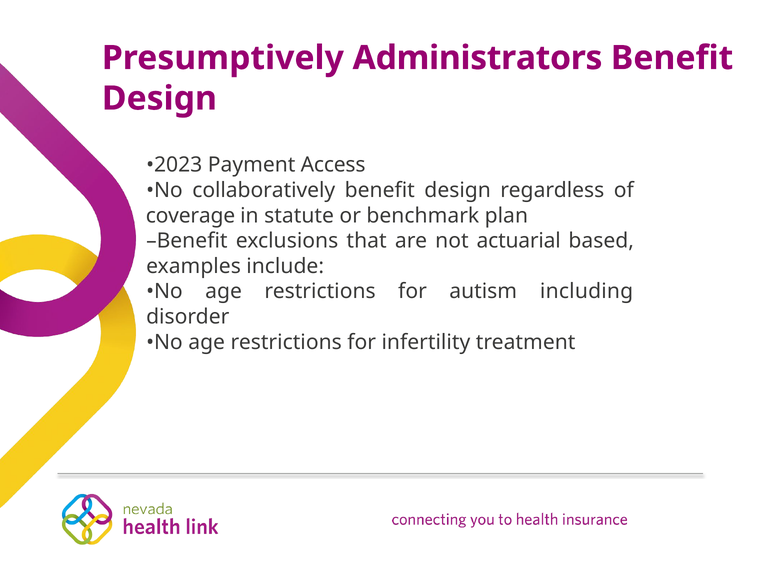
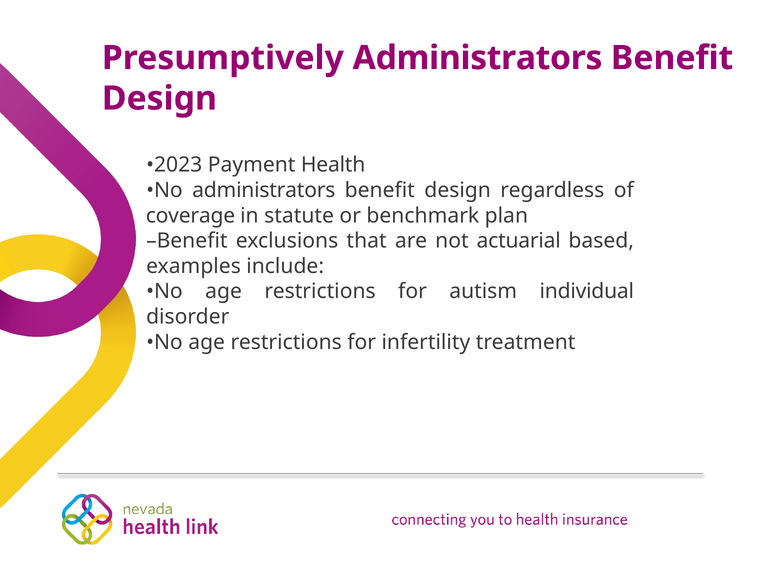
Access: Access -> Health (333, 165)
No collaboratively: collaboratively -> administrators (264, 190)
including: including -> individual (587, 292)
